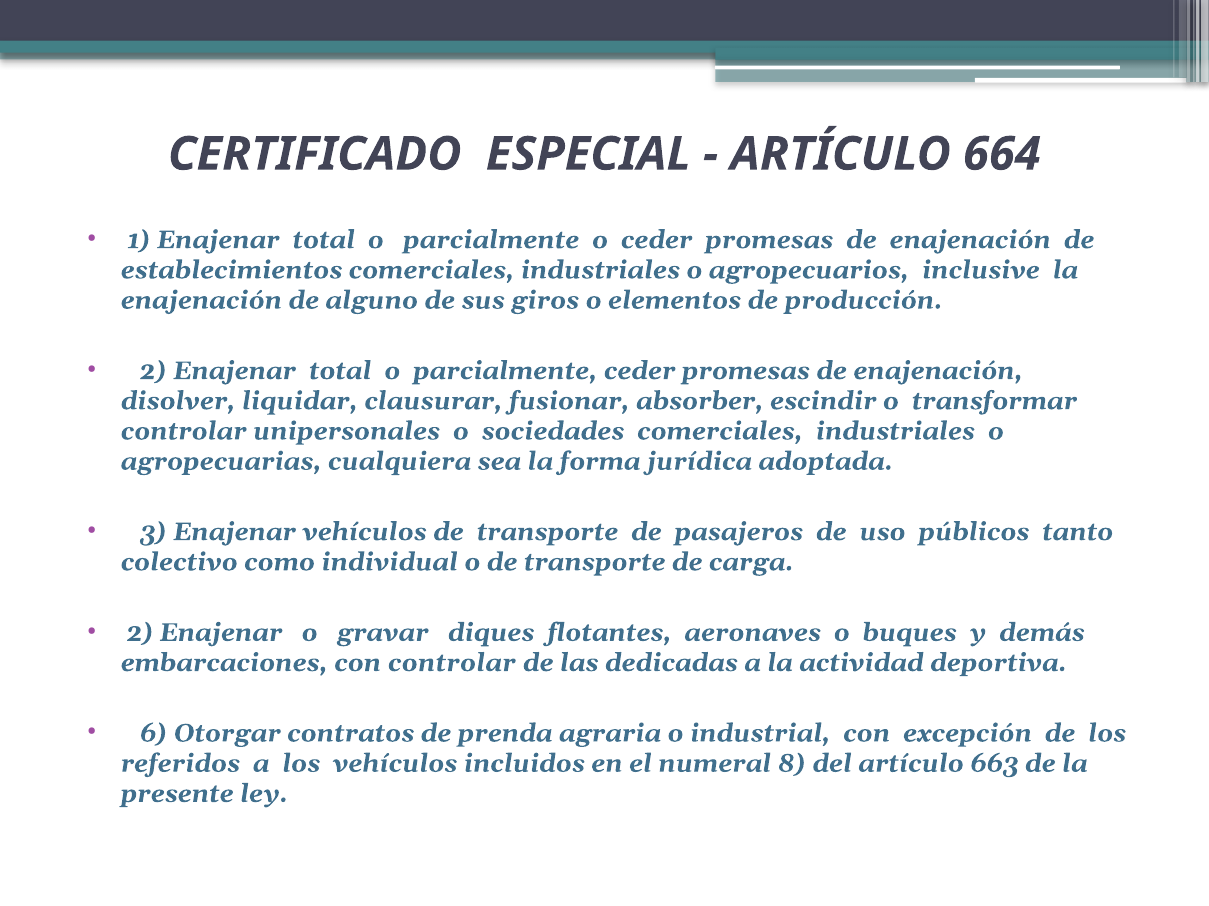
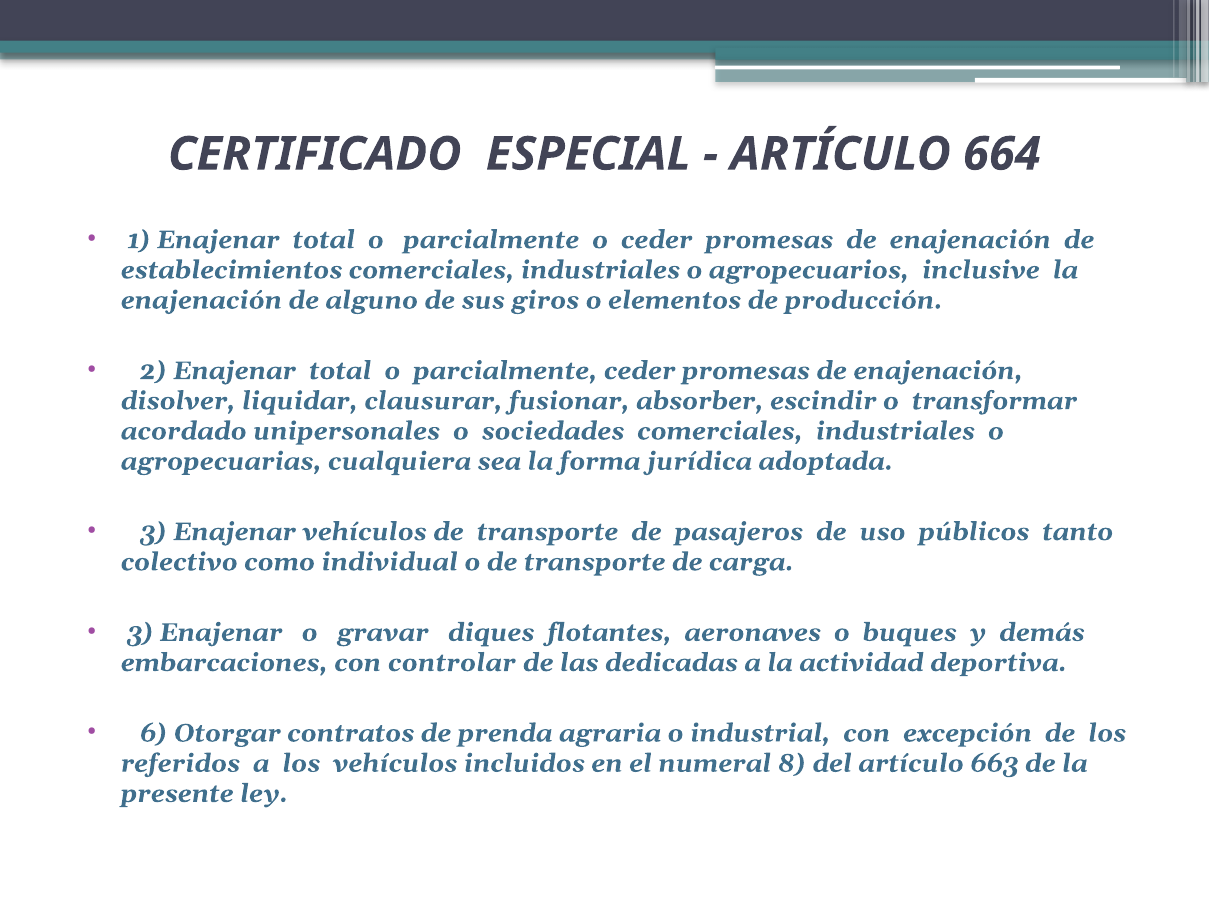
controlar: controlar -> acordado (184, 431)
2: 2 -> 3 (140, 633)
